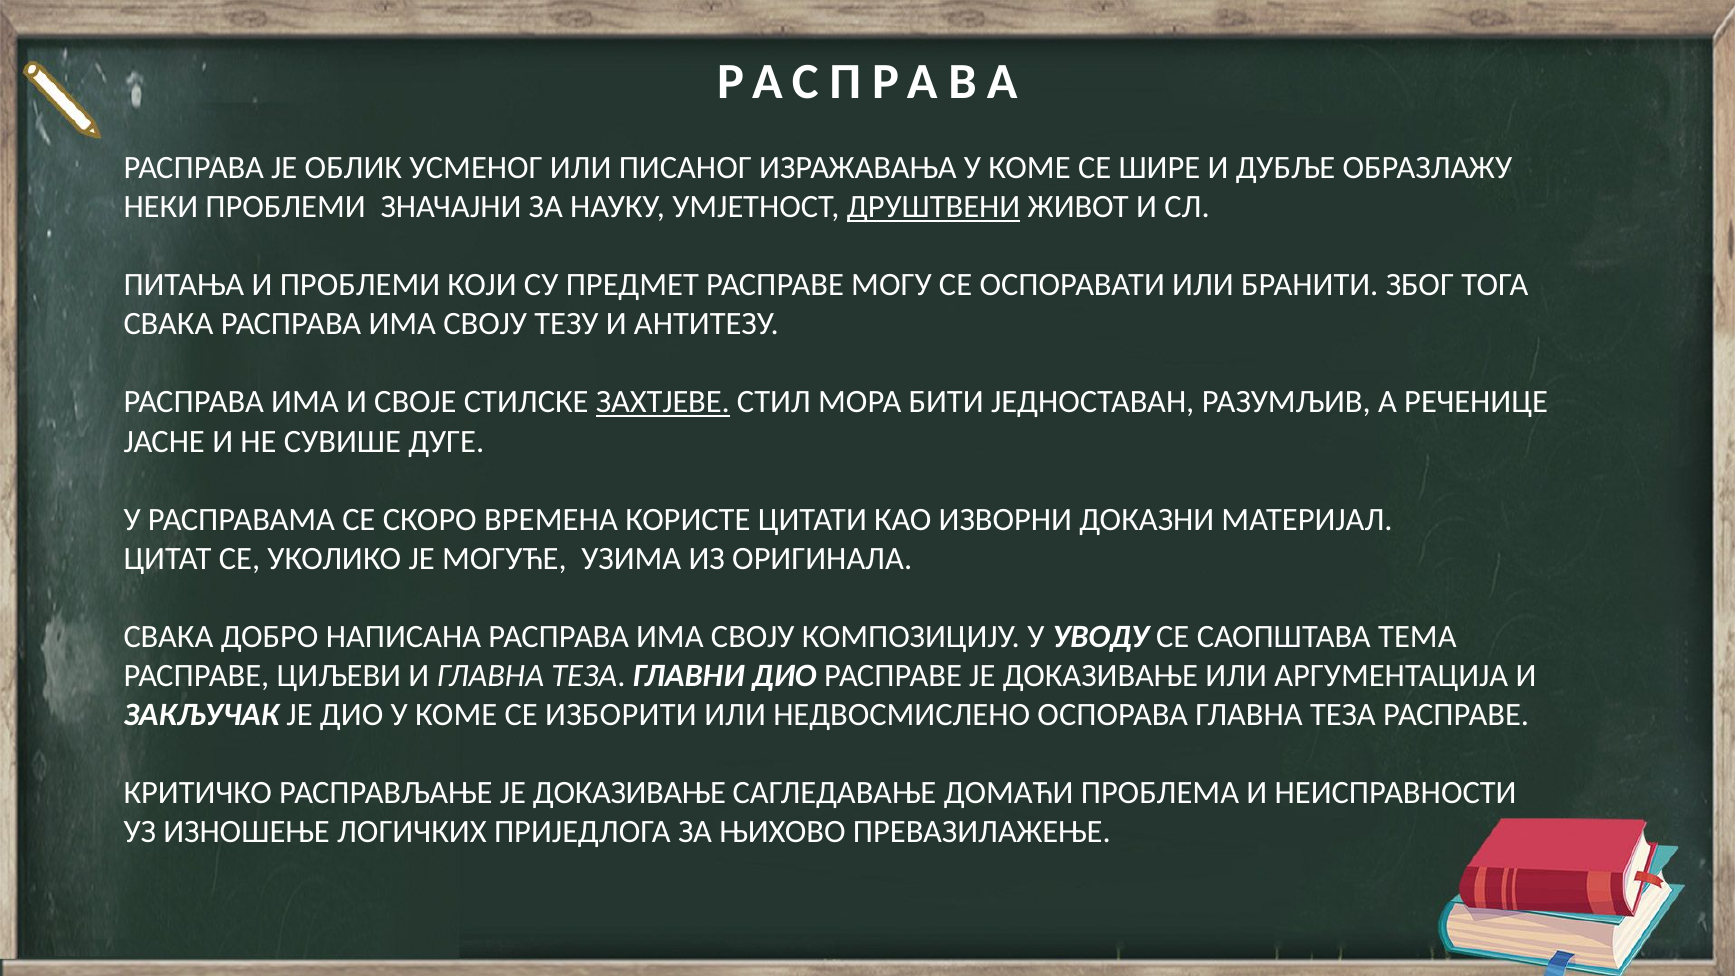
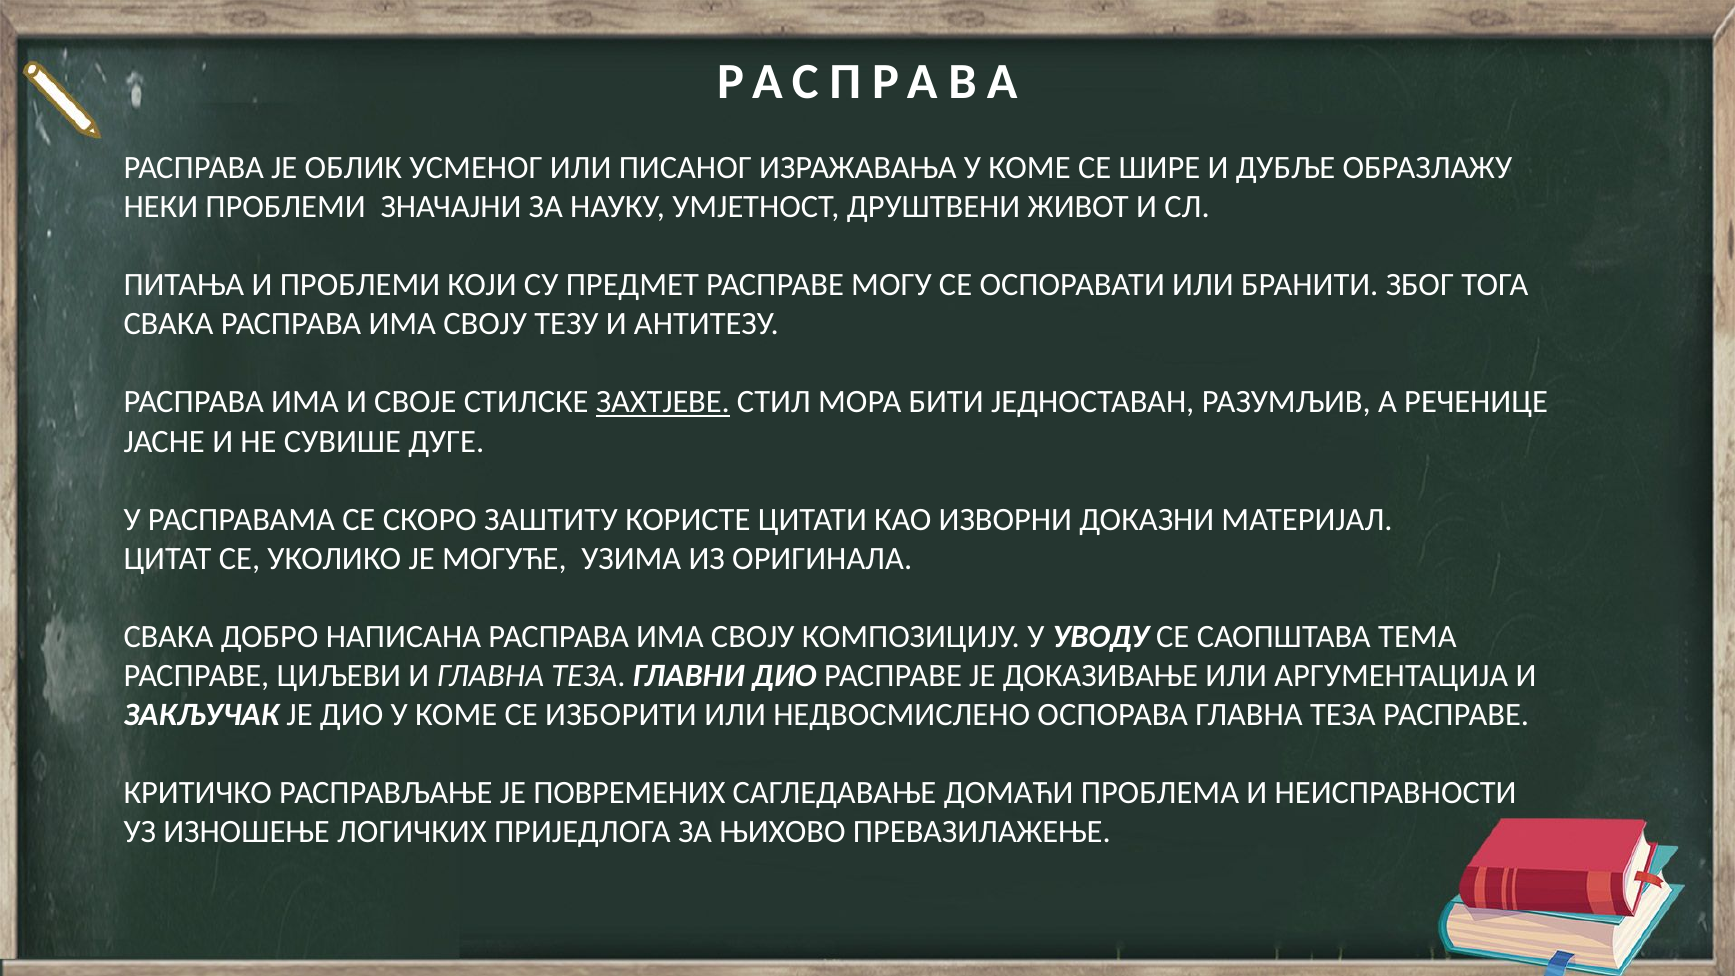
ДРУШТВЕНИ underline: present -> none (934, 207)
ВРЕМЕНА: ВРЕМЕНА -> ЗАШТИТУ (551, 519)
РАСПРАВЉАЊЕ ЈЕ ДОКАЗИВАЊЕ: ДОКАЗИВАЊЕ -> ПОВРЕМЕНИХ (629, 793)
